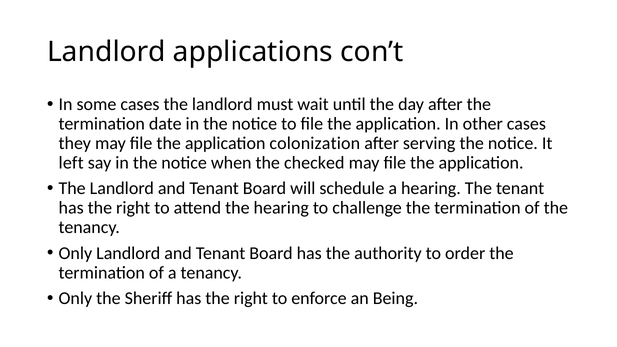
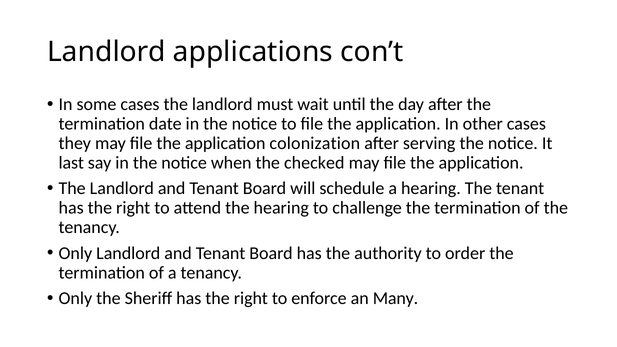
left: left -> last (71, 163)
Being: Being -> Many (396, 299)
